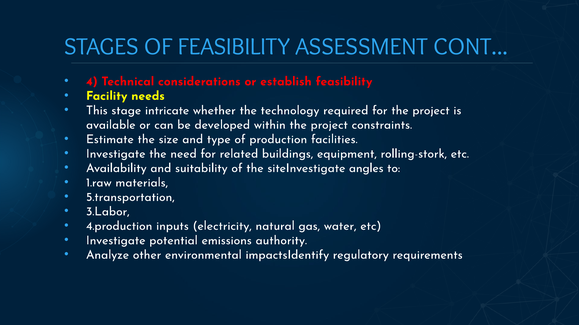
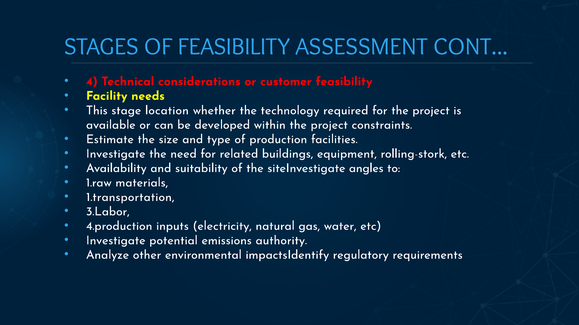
establish: establish -> customer (286, 82)
intricate: intricate -> location (167, 111)
5.transportation: 5.transportation -> 1.transportation (130, 197)
